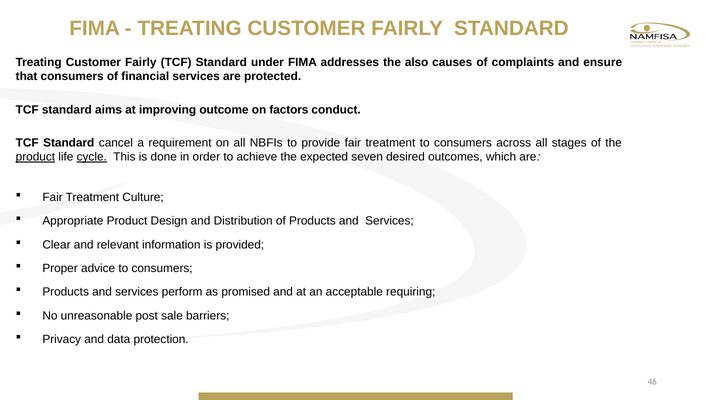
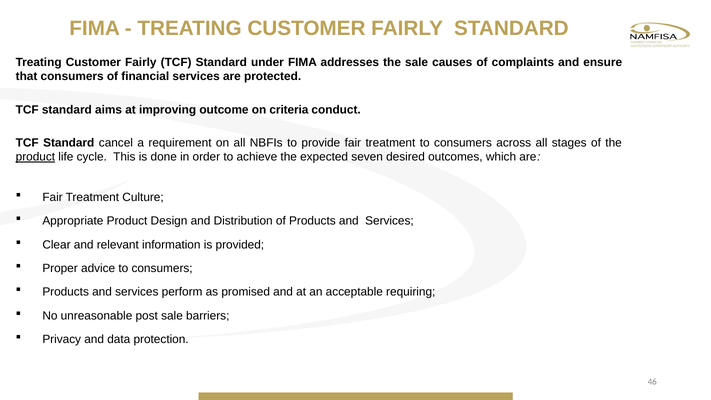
the also: also -> sale (417, 62)
factors: factors -> criteria (289, 110)
cycle underline: present -> none (92, 157)
